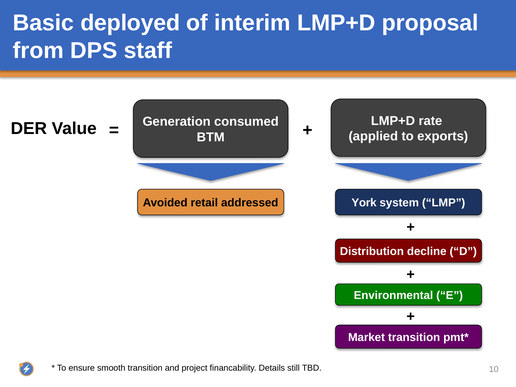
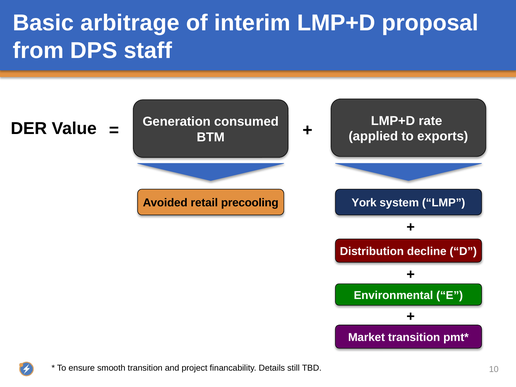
deployed: deployed -> arbitrage (130, 23)
addressed: addressed -> precooling (250, 203)
